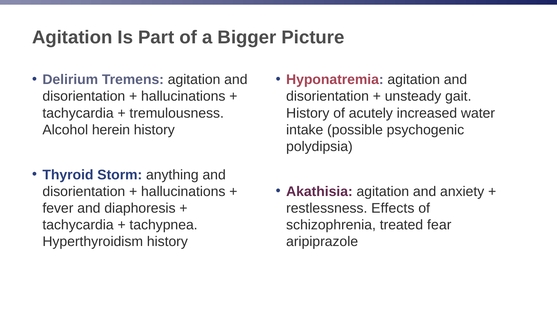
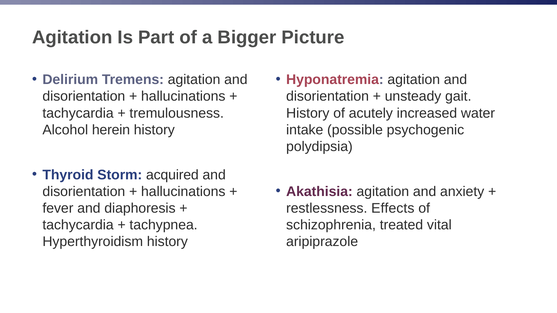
anything: anything -> acquired (172, 175)
fear: fear -> vital (439, 225)
